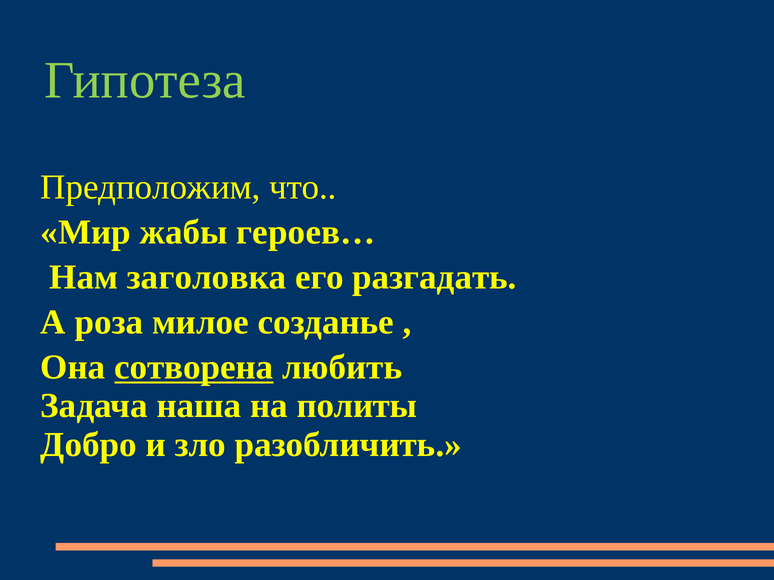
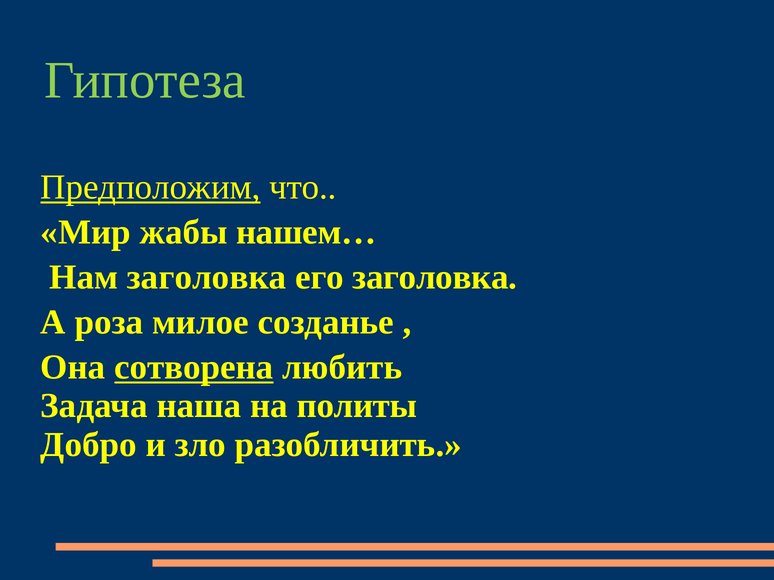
Предположим underline: none -> present (150, 187)
героев…: героев… -> нашем… (306, 232)
его разгадать: разгадать -> заголовка (435, 278)
